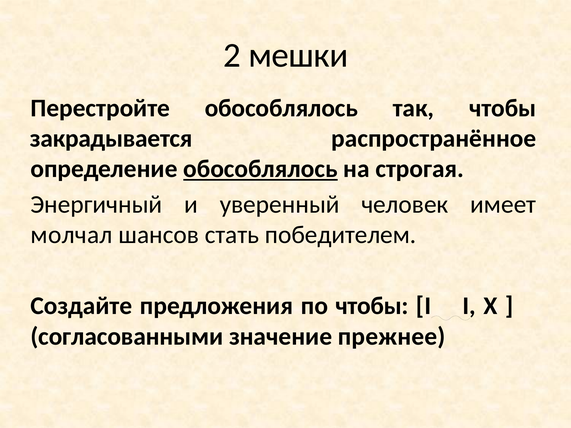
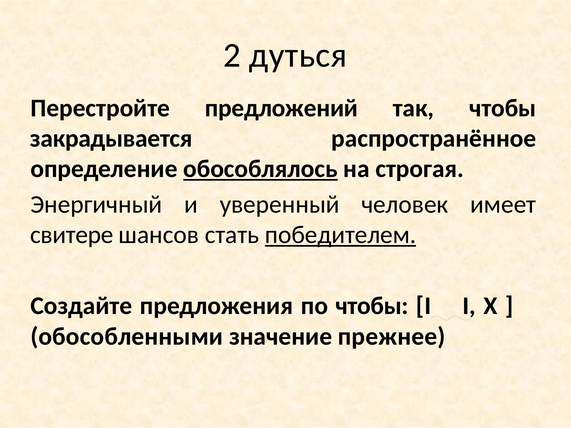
мешки: мешки -> дуться (298, 55)
Перестройте обособлялось: обособлялось -> предложений (281, 108)
молчал: молчал -> свитере (72, 235)
победителем underline: none -> present (341, 235)
согласованными: согласованными -> обособленными (127, 337)
